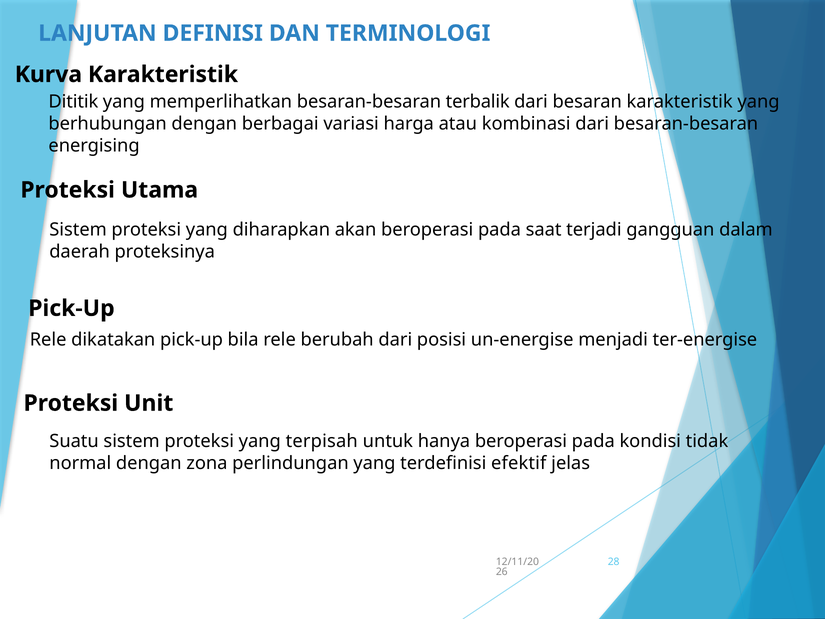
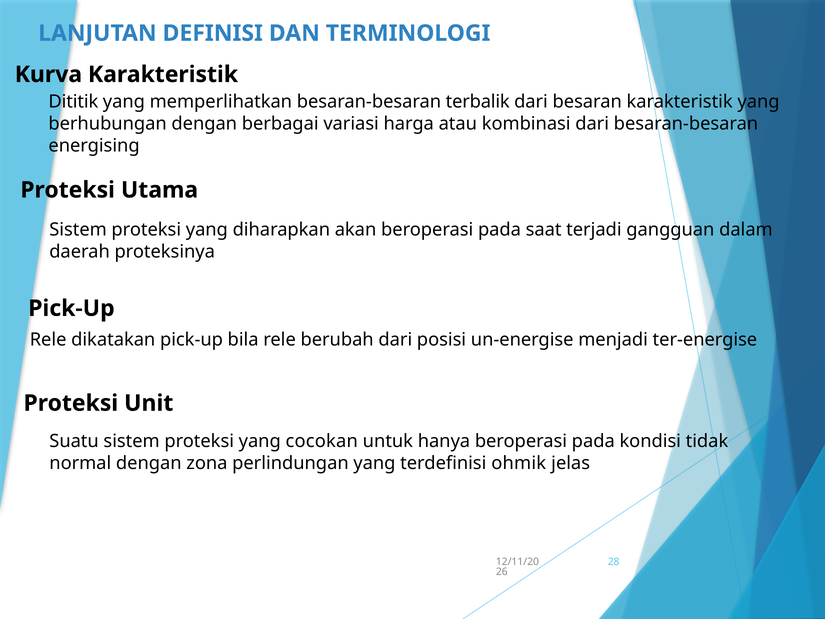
terpisah: terpisah -> cocokan (322, 441)
efektif: efektif -> ohmik (519, 463)
